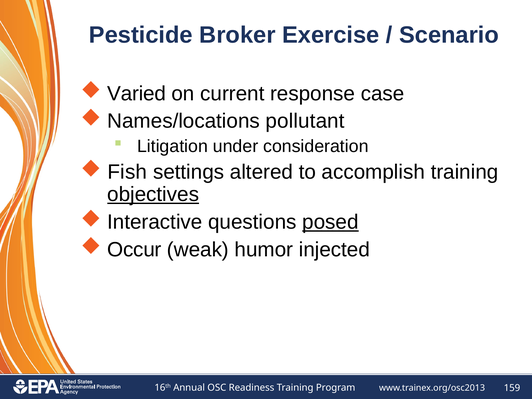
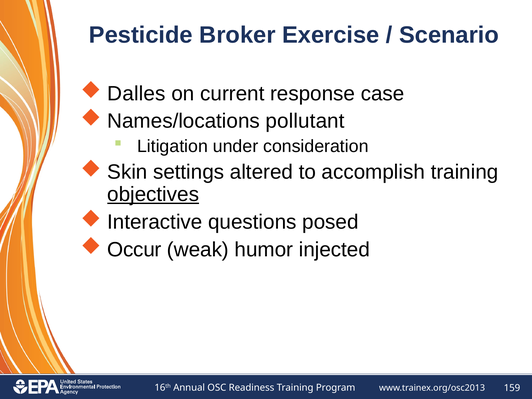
Varied: Varied -> Dalles (136, 94)
Fish: Fish -> Skin (127, 172)
posed underline: present -> none (330, 222)
